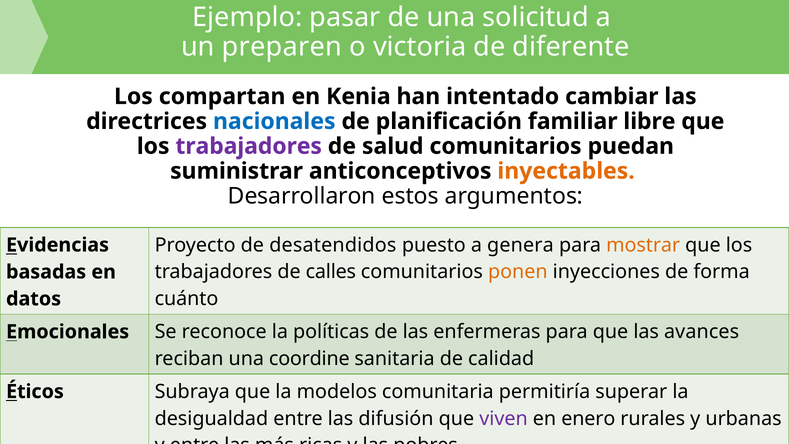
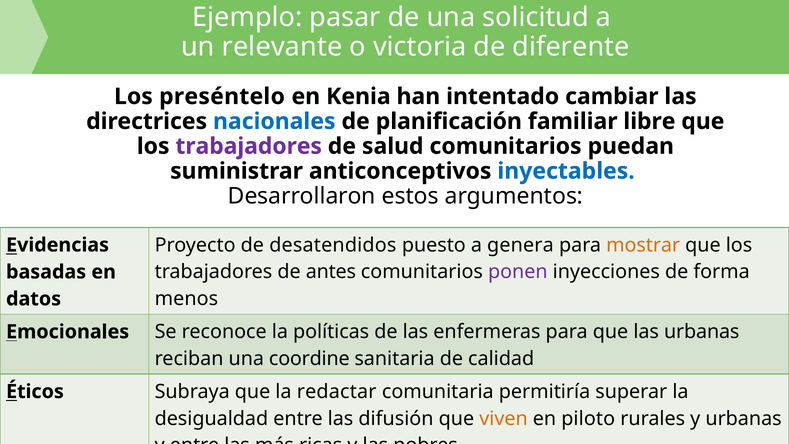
preparen: preparen -> relevante (282, 47)
compartan: compartan -> preséntelo (222, 96)
inyectables colour: orange -> blue (566, 171)
calles: calles -> antes (331, 272)
ponen colour: orange -> purple (518, 272)
cuánto: cuánto -> menos (186, 299)
las avances: avances -> urbanas (702, 332)
modelos: modelos -> redactar (337, 391)
viven colour: purple -> orange (504, 418)
enero: enero -> piloto (588, 418)
